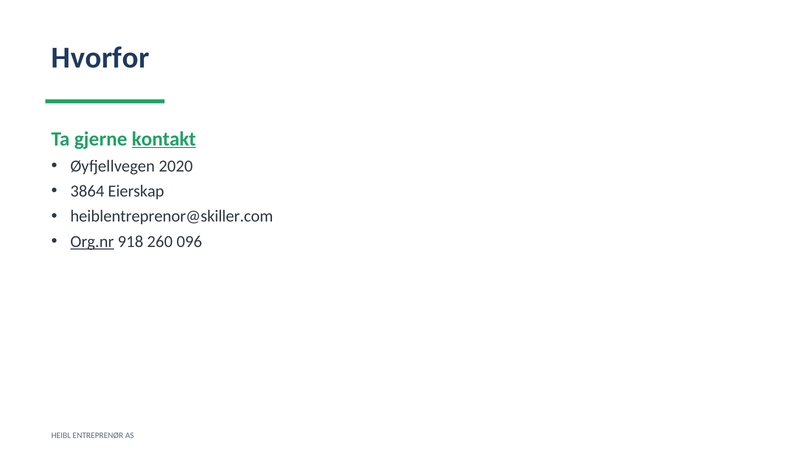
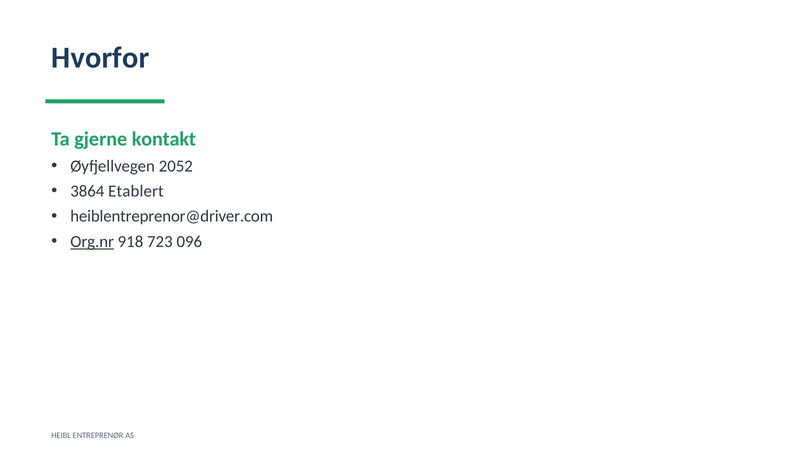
kontakt underline: present -> none (164, 139)
2020: 2020 -> 2052 (176, 166)
Eierskap: Eierskap -> Etablert (136, 191)
heiblentreprenor@skiller.com: heiblentreprenor@skiller.com -> heiblentreprenor@driver.com (172, 216)
260: 260 -> 723 (160, 242)
